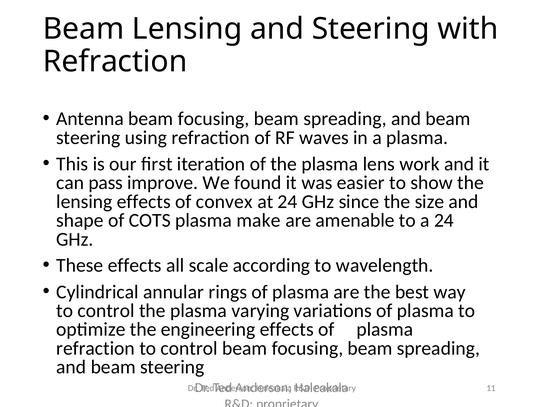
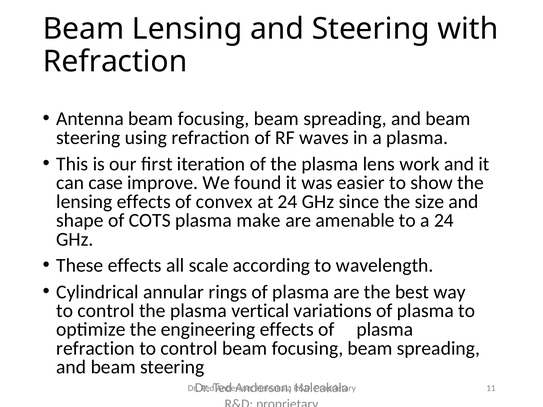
pass: pass -> case (106, 183)
varying: varying -> vertical (260, 311)
